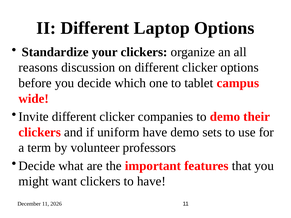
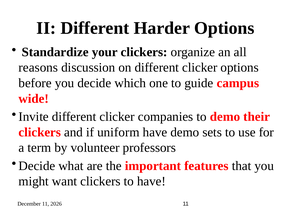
Laptop: Laptop -> Harder (162, 28)
tablet: tablet -> guide (199, 83)
